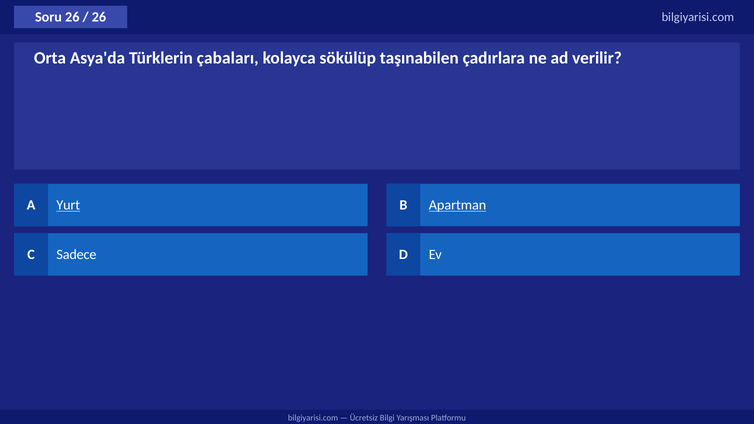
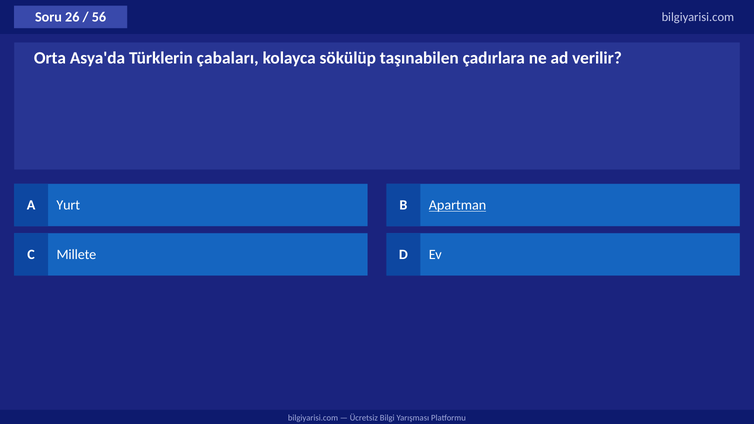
26: 26 -> 56 (99, 17)
Yurt underline: present -> none (68, 205)
Sadece: Sadece -> Millete (76, 255)
